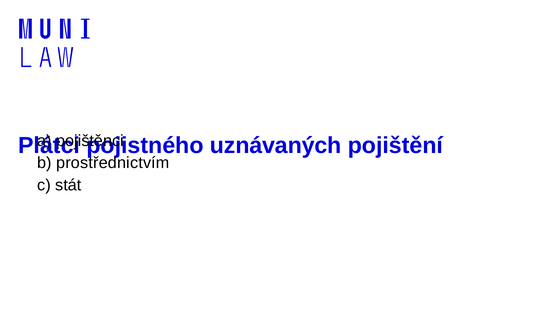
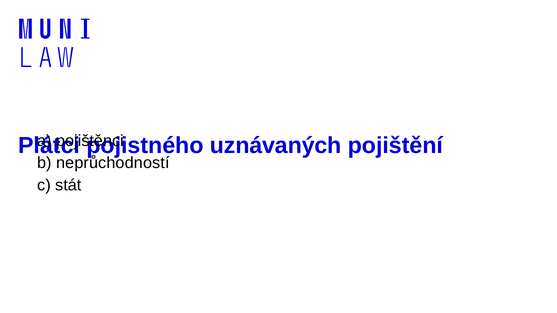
prostřednictvím: prostřednictvím -> neprůchodností (113, 163)
